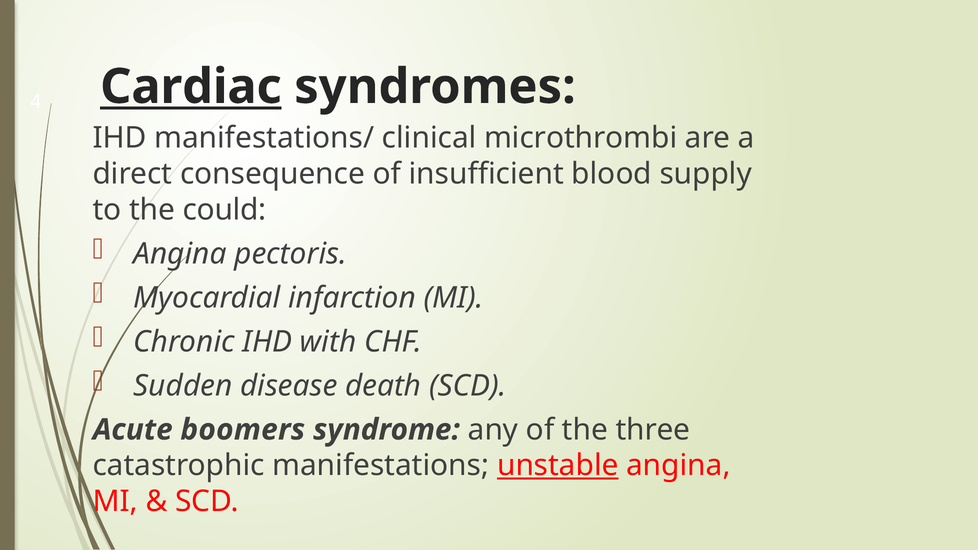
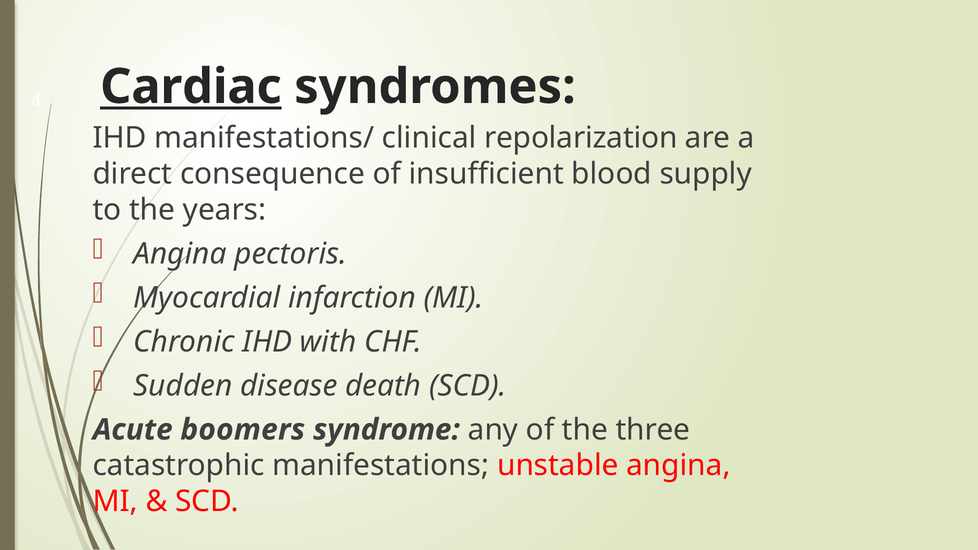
microthrombi: microthrombi -> repolarization (581, 138)
could: could -> years (224, 210)
unstable underline: present -> none (558, 466)
